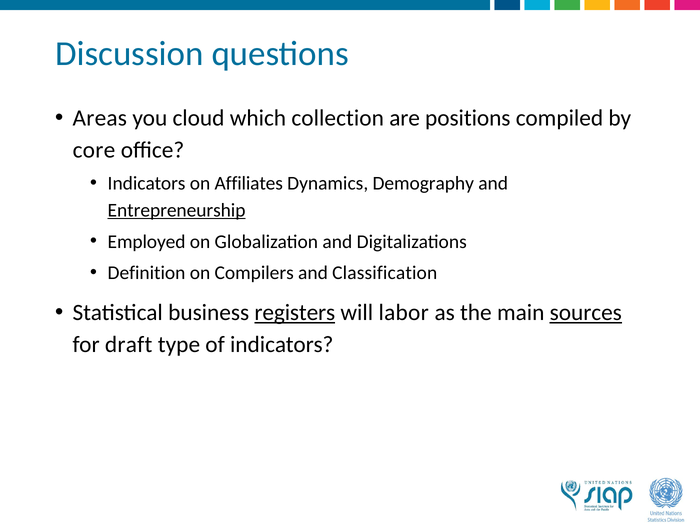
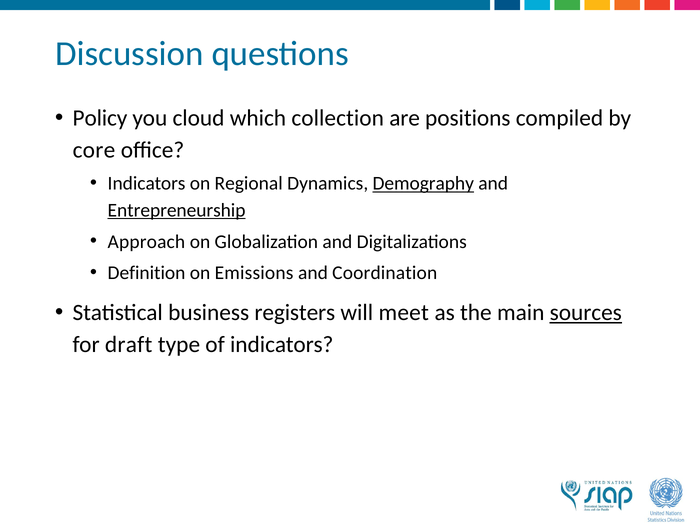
Areas: Areas -> Policy (100, 118)
Affiliates: Affiliates -> Regional (249, 184)
Demography underline: none -> present (423, 184)
Employed: Employed -> Approach (146, 242)
Compilers: Compilers -> Emissions (254, 273)
Classification: Classification -> Coordination (385, 273)
registers underline: present -> none (295, 313)
labor: labor -> meet (404, 313)
